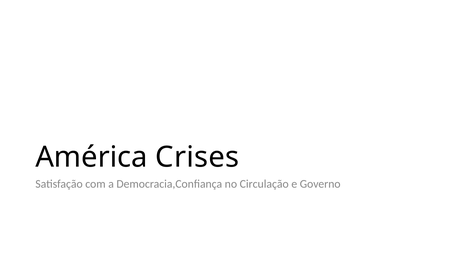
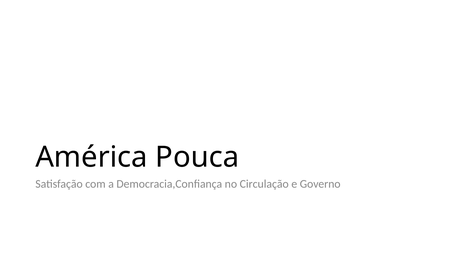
Crises: Crises -> Pouca (197, 157)
